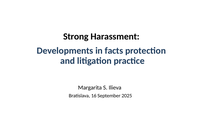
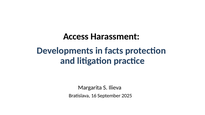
Strong: Strong -> Access (76, 37)
